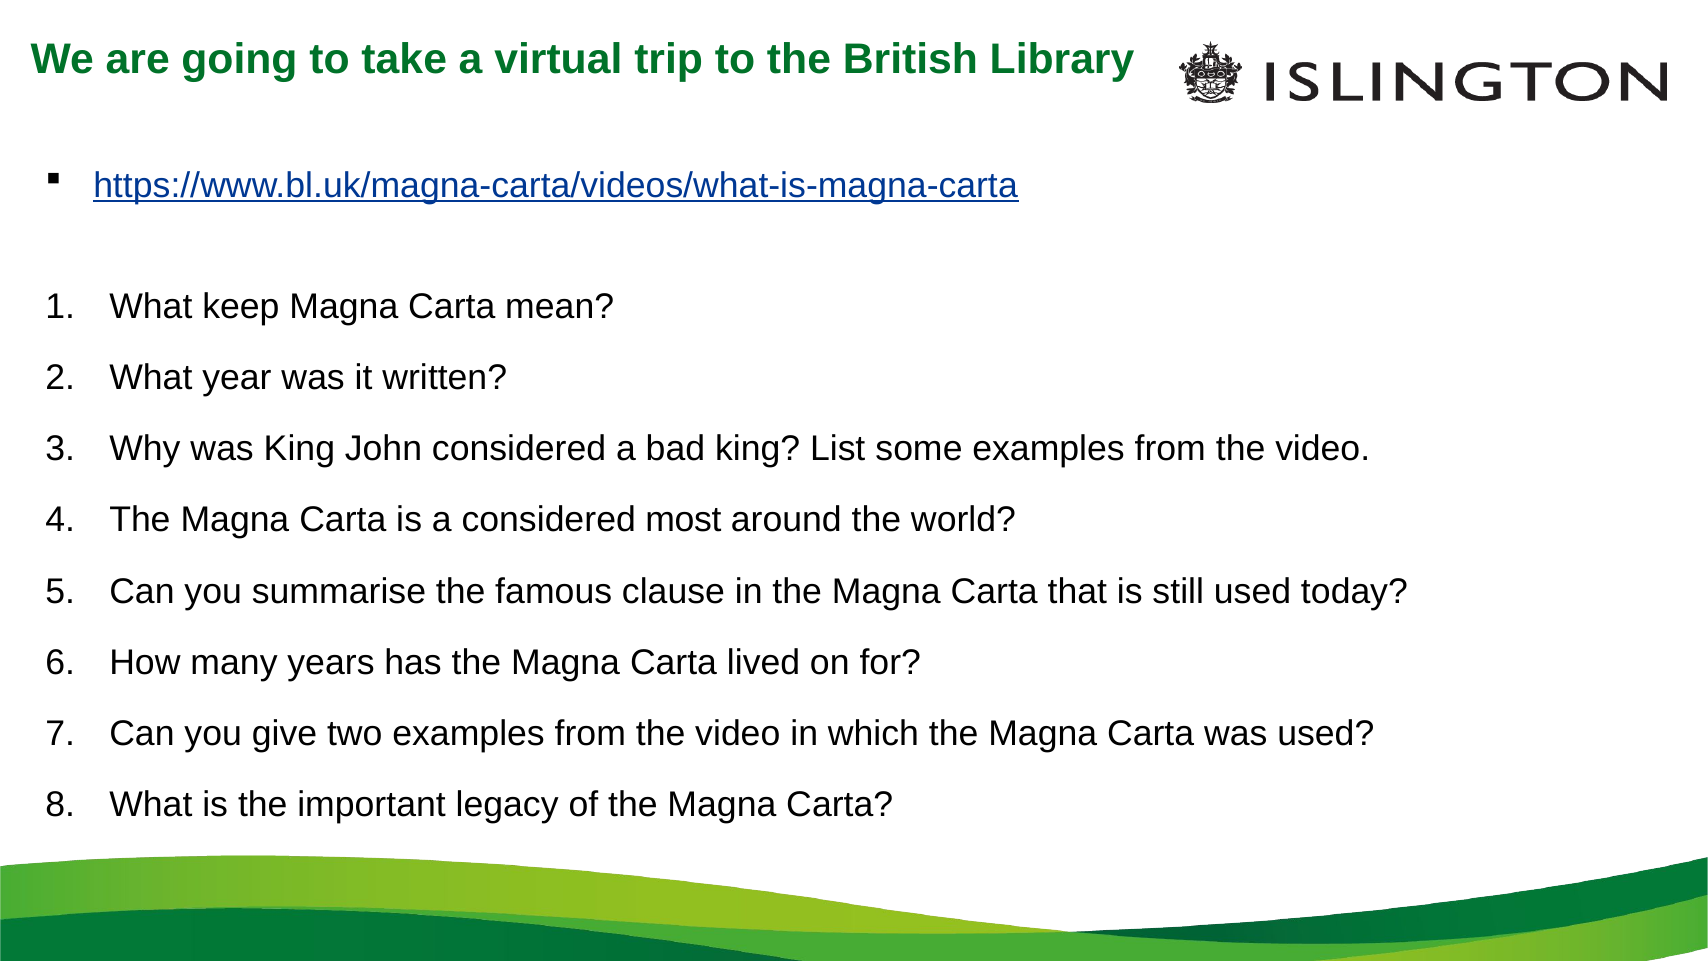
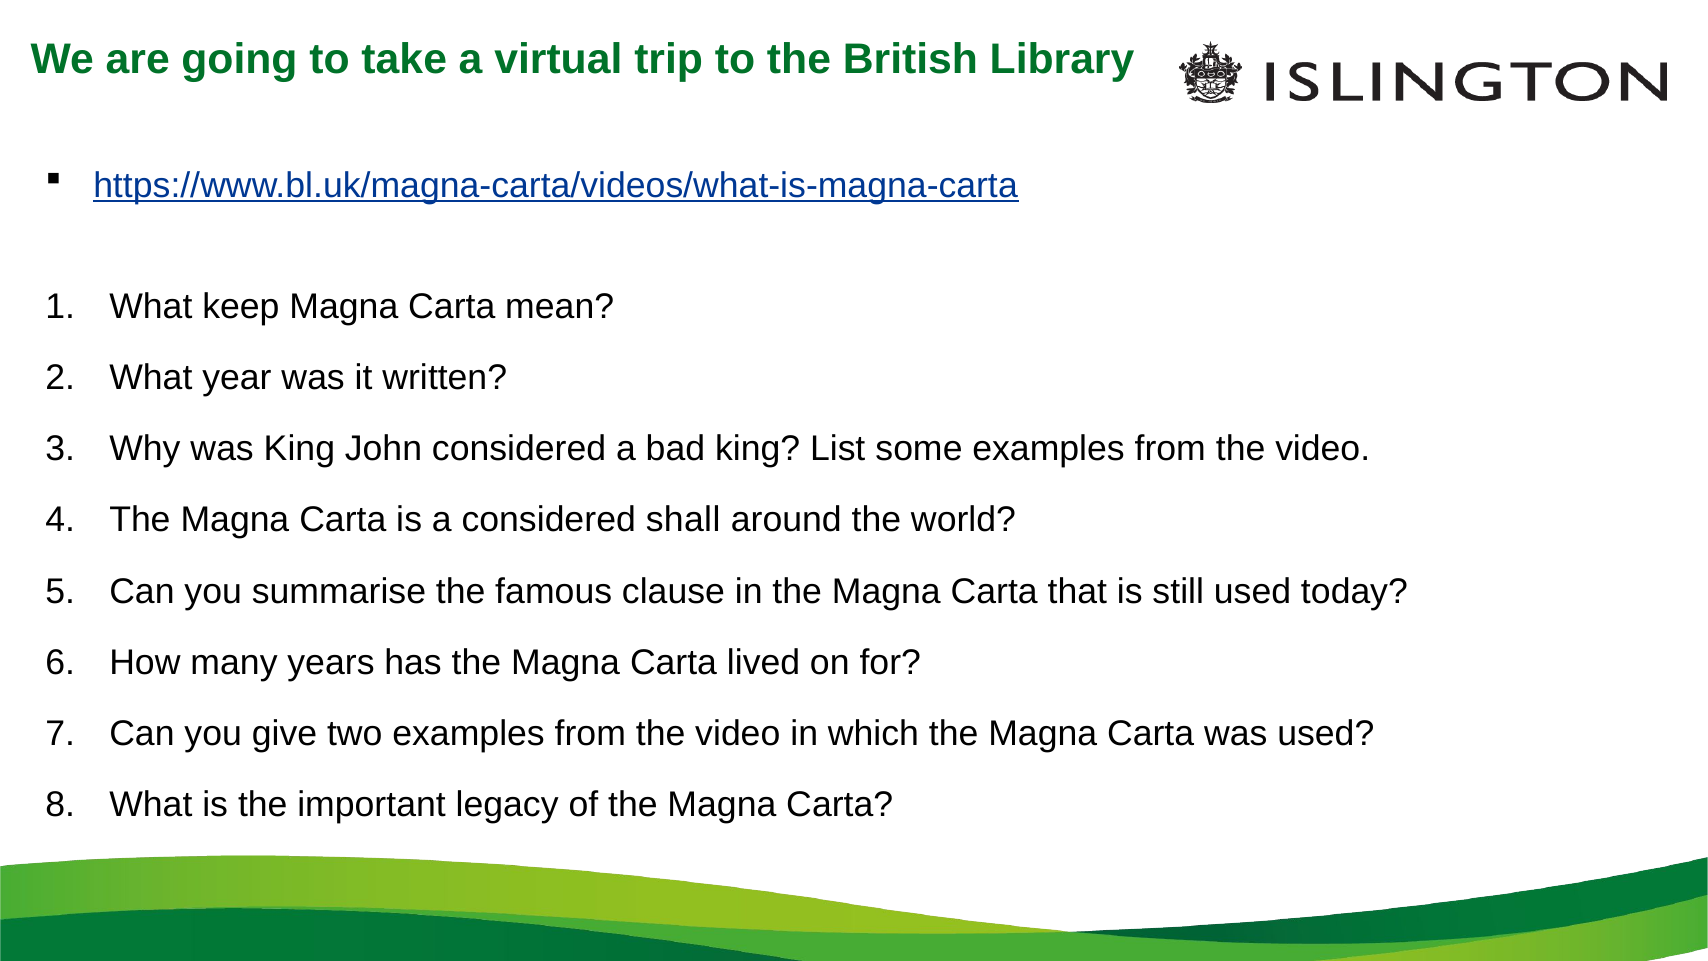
most: most -> shall (683, 520)
